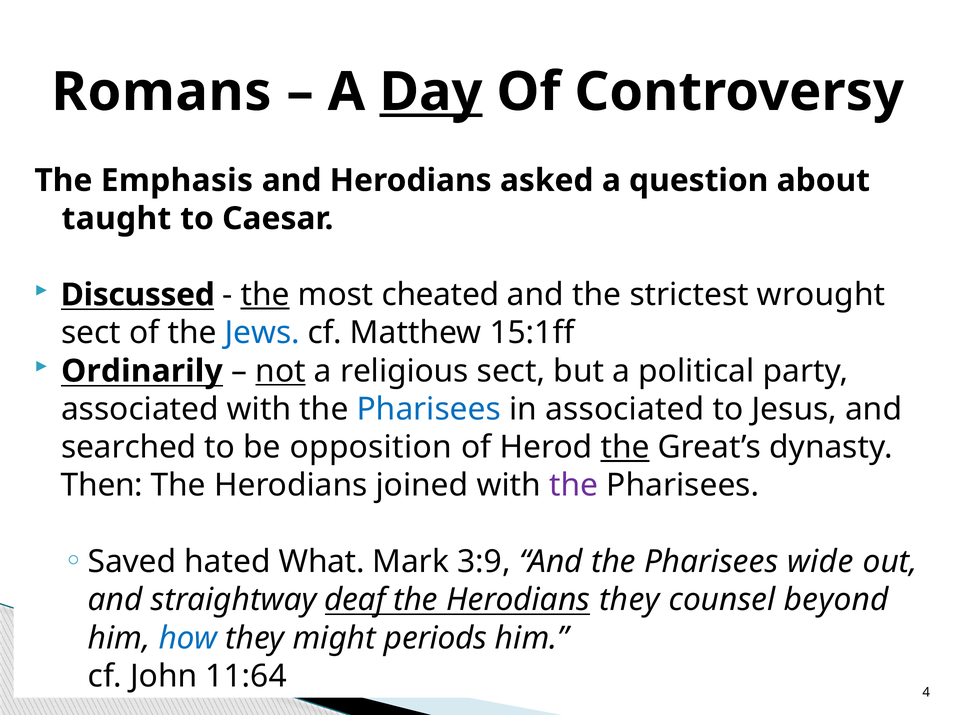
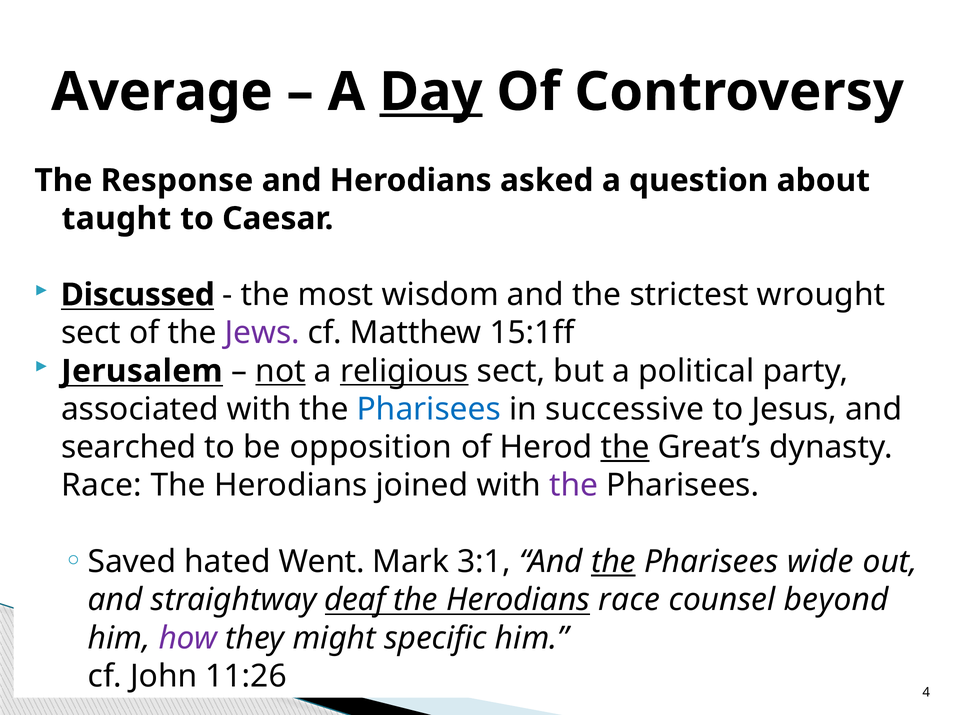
Romans: Romans -> Average (162, 92)
Emphasis: Emphasis -> Response (177, 180)
the underline: present -> none (265, 295)
cheated: cheated -> wisdom (440, 295)
Jews colour: blue -> purple (262, 333)
Ordinarily: Ordinarily -> Jerusalem (142, 371)
religious underline: none -> present (404, 371)
in associated: associated -> successive (625, 409)
Then: Then -> Race (102, 485)
What: What -> Went (322, 562)
3:9: 3:9 -> 3:1 (484, 562)
the underline: none -> present (613, 562)
Herodians they: they -> race (629, 600)
how colour: blue -> purple (188, 638)
periods: periods -> specific (435, 638)
11:64: 11:64 -> 11:26 (246, 676)
